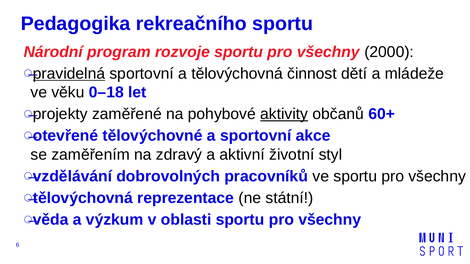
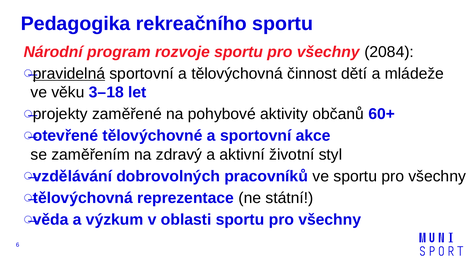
2000: 2000 -> 2084 (389, 52)
0–18: 0–18 -> 3–18 (106, 93)
aktivity underline: present -> none (284, 114)
